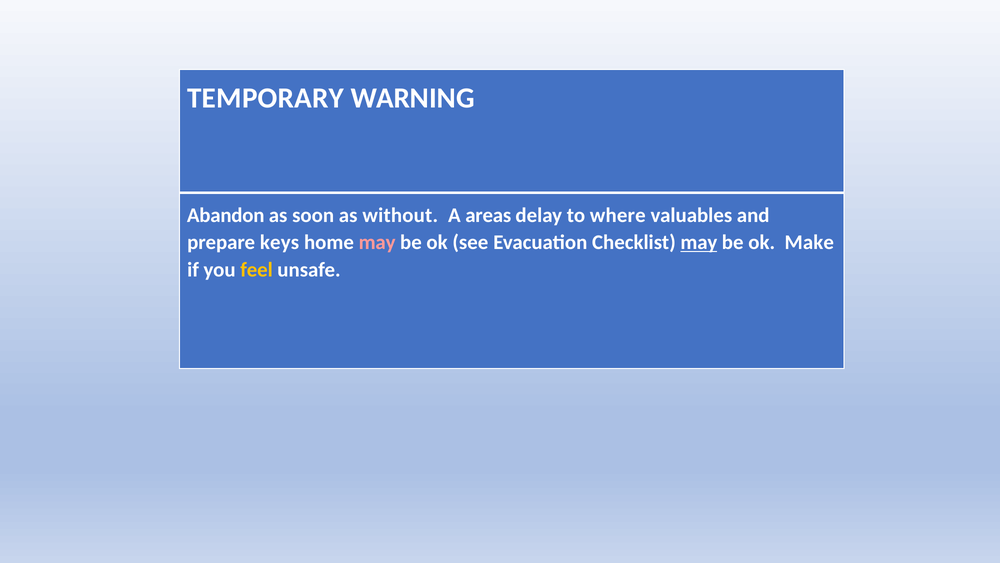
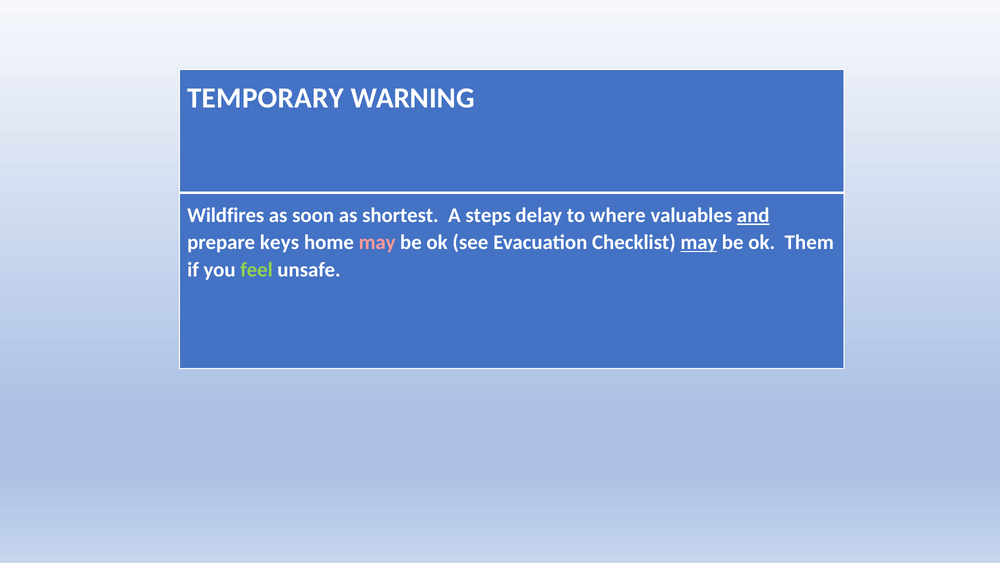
Abandon: Abandon -> Wildfires (226, 215)
without: without -> shortest (400, 215)
areas: areas -> steps (488, 215)
and underline: none -> present (753, 215)
Make: Make -> Them (809, 242)
feel colour: yellow -> light green (257, 270)
